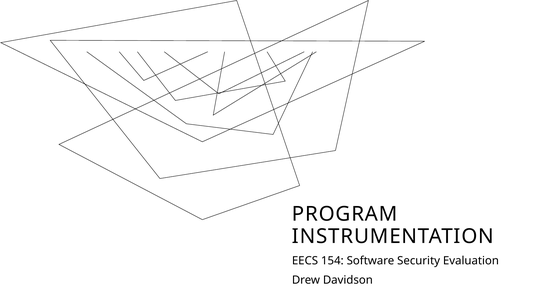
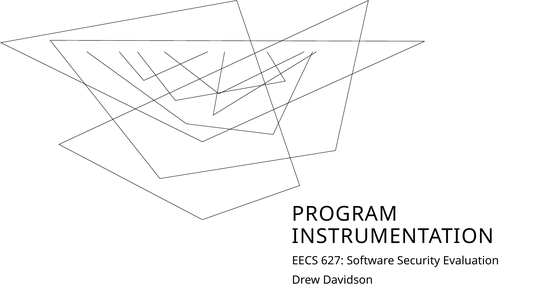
154: 154 -> 627 (332, 260)
